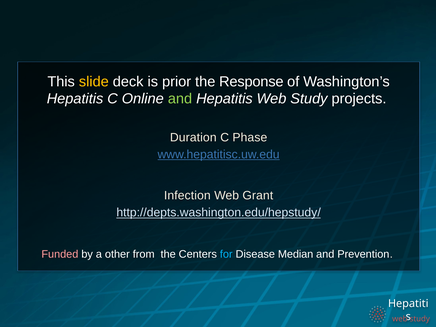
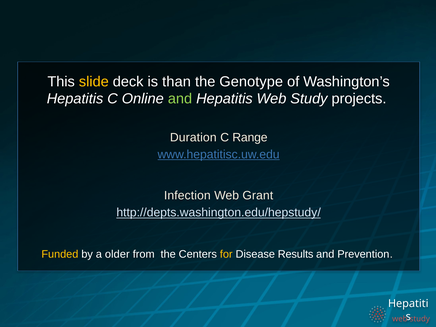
prior: prior -> than (177, 82)
Response: Response -> Genotype (251, 82)
Phase: Phase -> Range (250, 137)
Funded colour: pink -> yellow (60, 254)
other: other -> older (117, 254)
for colour: light blue -> yellow (226, 254)
Median: Median -> Results (296, 254)
